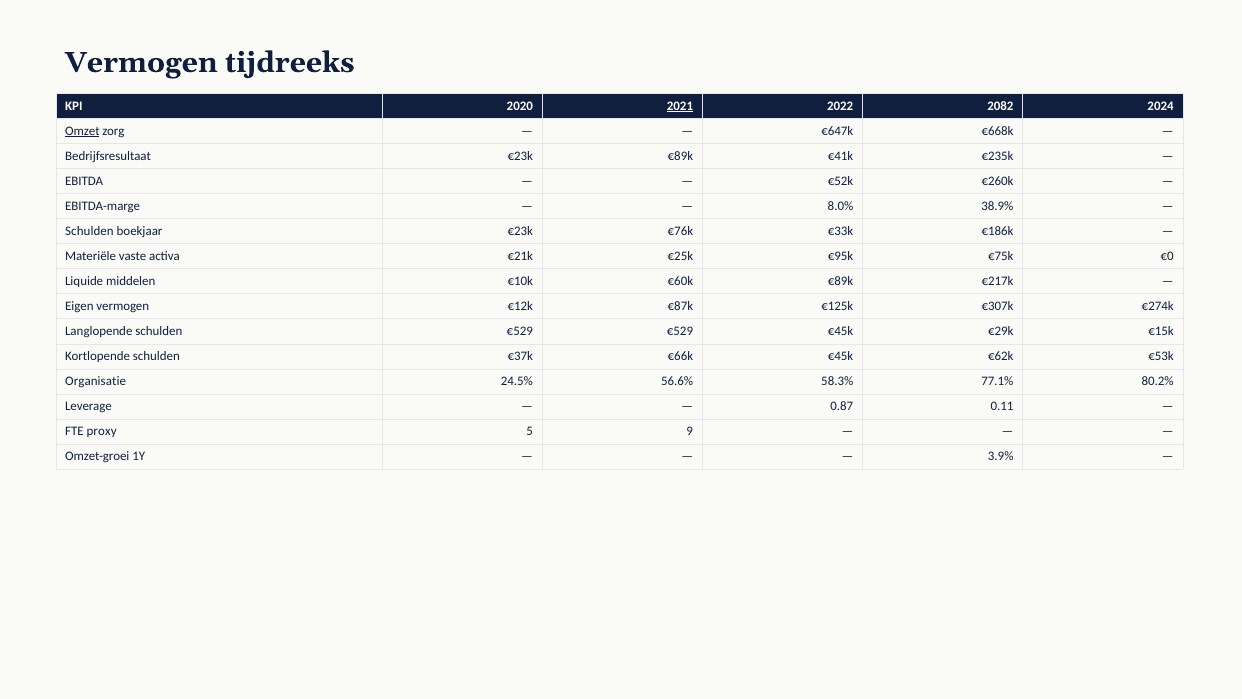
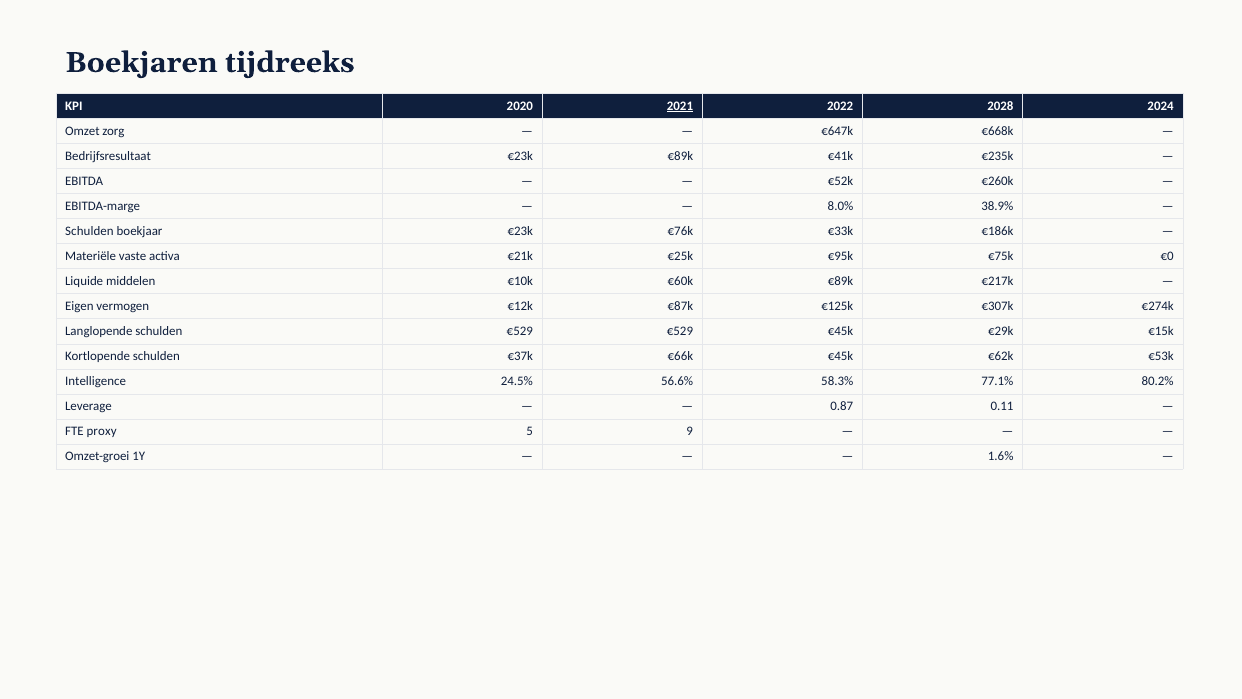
Vermogen: Vermogen -> Boekjaren (141, 62)
2082: 2082 -> 2028 (1000, 106)
Omzet underline: present -> none (82, 131)
Organisatie: Organisatie -> Intelligence (96, 381)
3.9%: 3.9% -> 1.6% (1001, 456)
